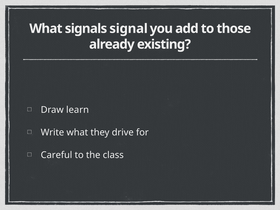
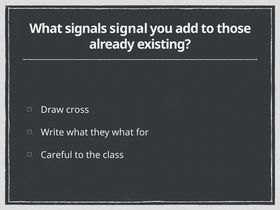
learn: learn -> cross (78, 110)
they drive: drive -> what (123, 132)
